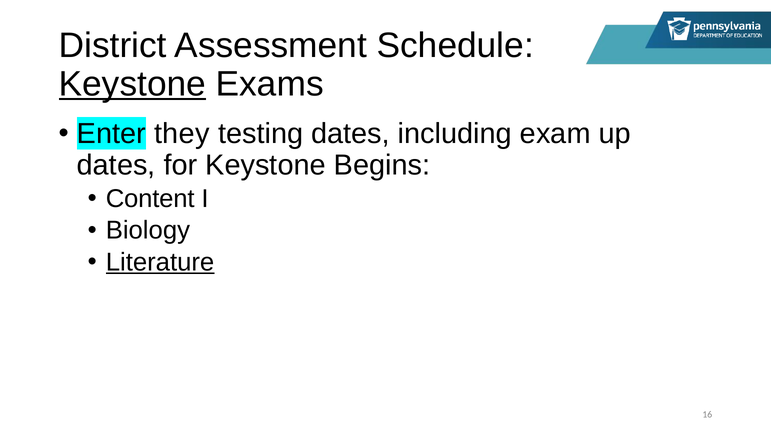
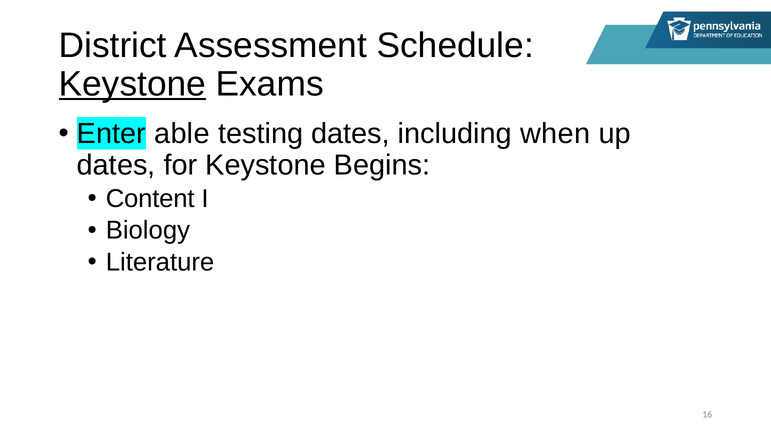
they: they -> able (182, 134)
exam: exam -> when (555, 134)
Literature underline: present -> none (160, 262)
